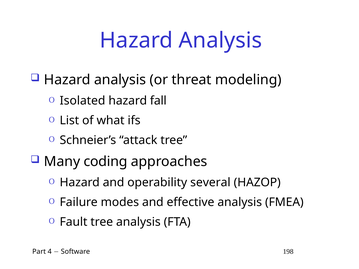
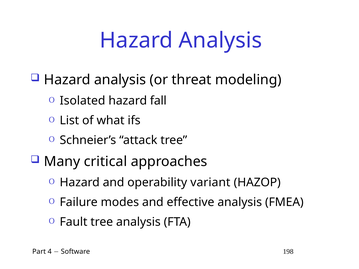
coding: coding -> critical (105, 162)
several: several -> variant (210, 183)
